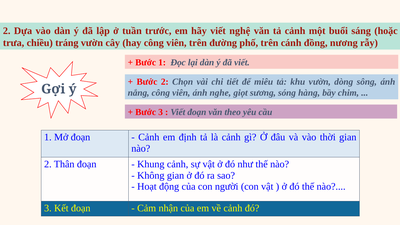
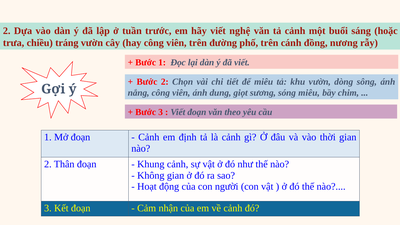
nghe: nghe -> dung (220, 93)
sóng hàng: hàng -> miêu (309, 93)
